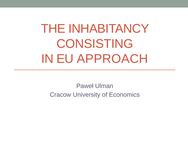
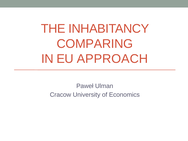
CONSISTING: CONSISTING -> COMPARING (95, 44)
